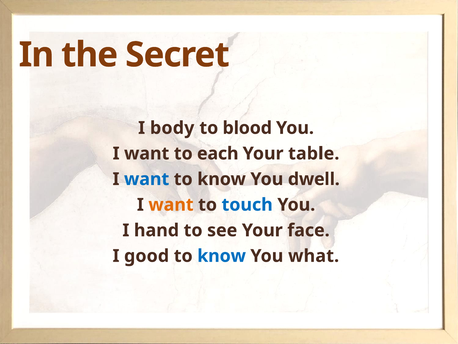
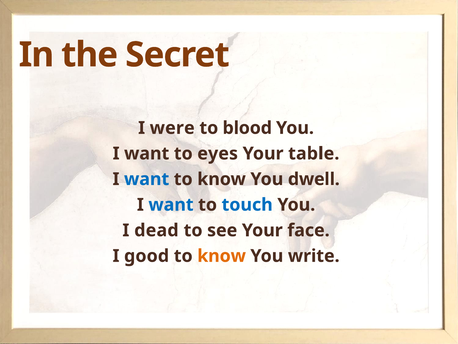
body: body -> were (172, 128)
each: each -> eyes (218, 153)
want colour: orange -> blue (171, 204)
hand: hand -> dead (156, 230)
know colour: blue -> orange (222, 256)
what: what -> write (314, 256)
